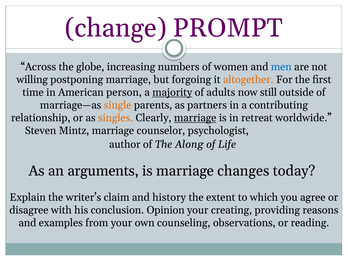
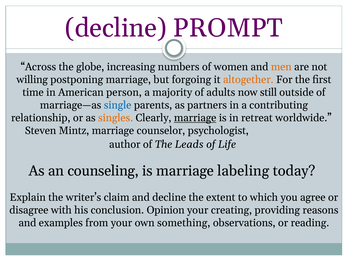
change: change -> decline (116, 28)
men colour: blue -> orange (281, 67)
majority underline: present -> none (172, 92)
single colour: orange -> blue (118, 105)
Along: Along -> Leads (189, 144)
arguments: arguments -> counseling (103, 171)
changes: changes -> labeling (243, 171)
and history: history -> decline (169, 197)
counseling: counseling -> something (184, 223)
